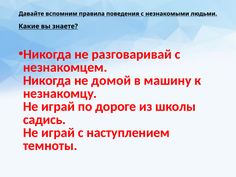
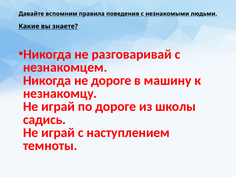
не домой: домой -> дороге (111, 80)
